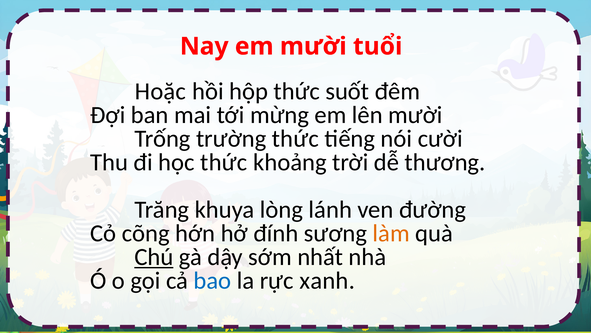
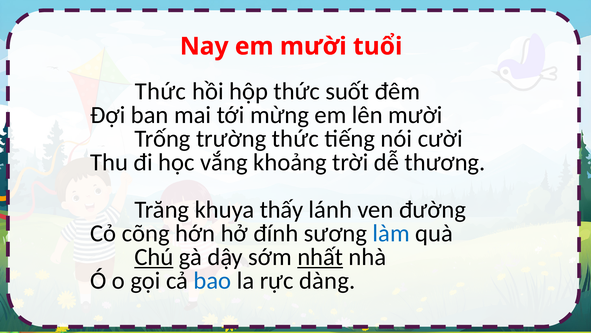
Hoặc: Hoặc -> Thức (160, 91)
học thức: thức -> vắng (224, 162)
lòng: lòng -> thấy (282, 209)
làm colour: orange -> blue (391, 233)
nhất underline: none -> present (320, 257)
xanh: xanh -> dàng (327, 280)
